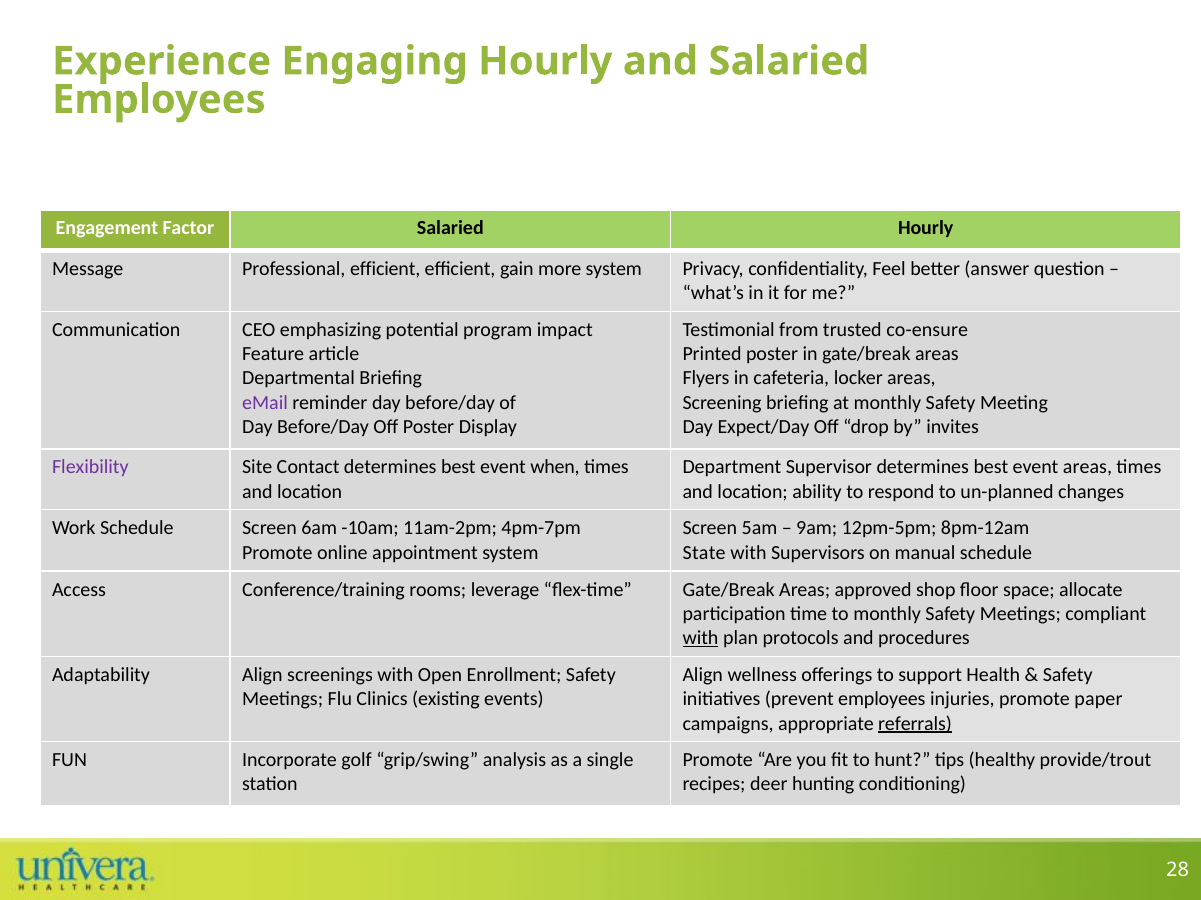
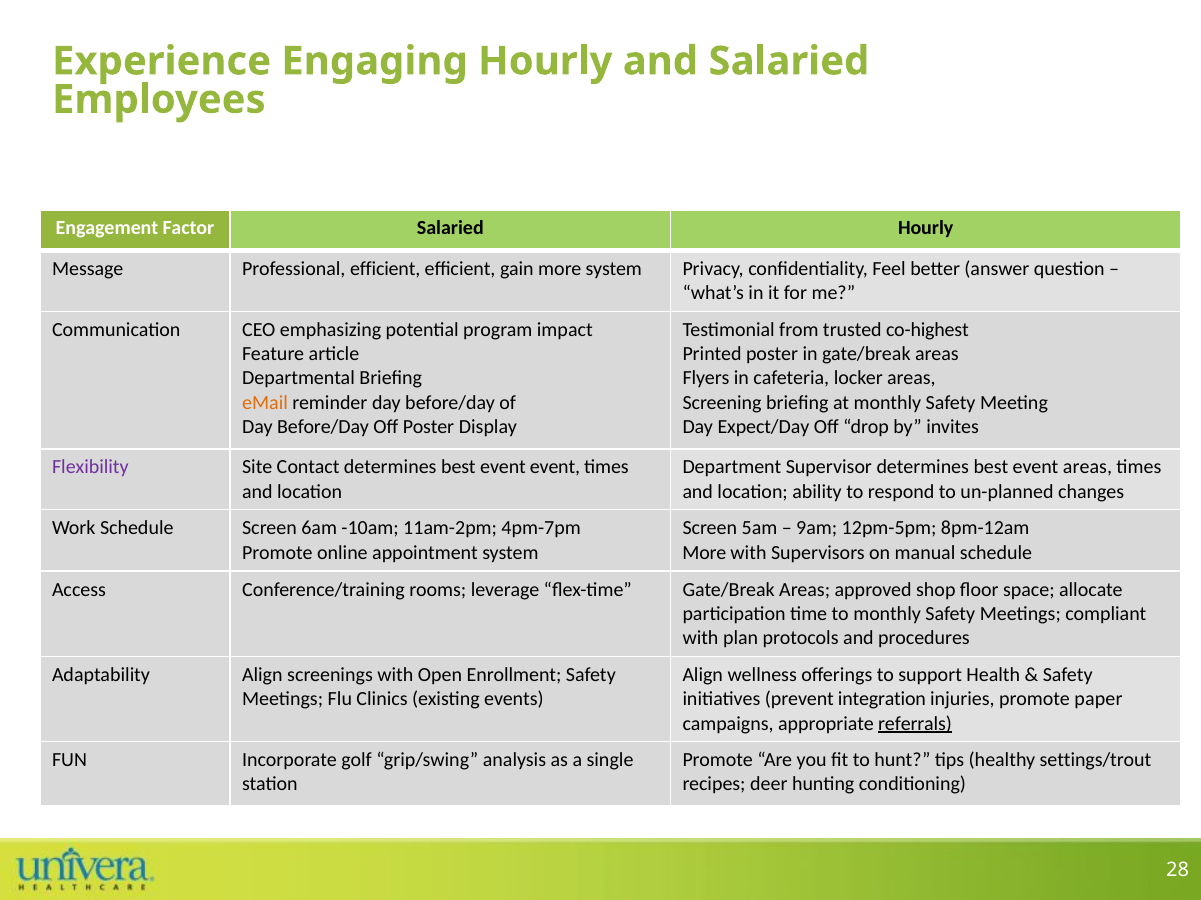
co-ensure: co-ensure -> co-highest (927, 330)
eMail colour: purple -> orange (265, 403)
event when: when -> event (555, 468)
State: State -> More (704, 553)
with underline: present -> none (701, 639)
prevent employees: employees -> integration (882, 700)
provide/trout: provide/trout -> settings/trout (1095, 760)
